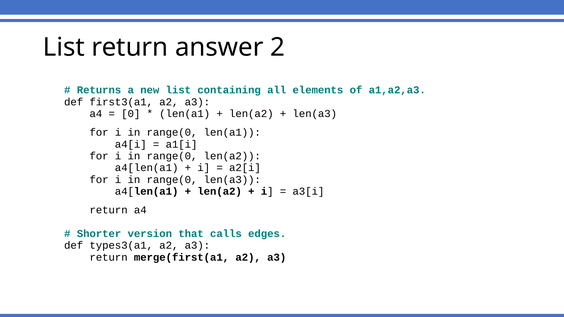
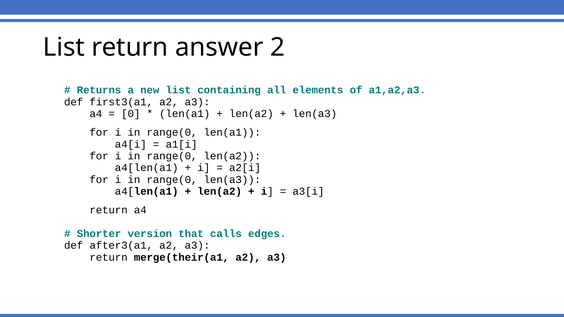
types3(a1: types3(a1 -> after3(a1 (121, 246)
merge(first(a1: merge(first(a1 -> merge(their(a1 (182, 258)
